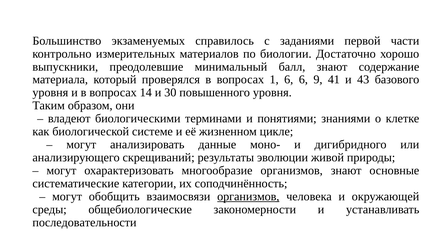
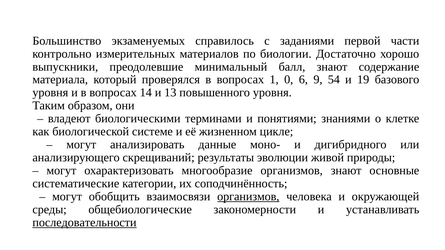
1 6: 6 -> 0 (289, 80)
41: 41 -> 54 (334, 80)
43: 43 -> 19 (363, 80)
30: 30 -> 13 (170, 93)
последовательности underline: none -> present (84, 223)
